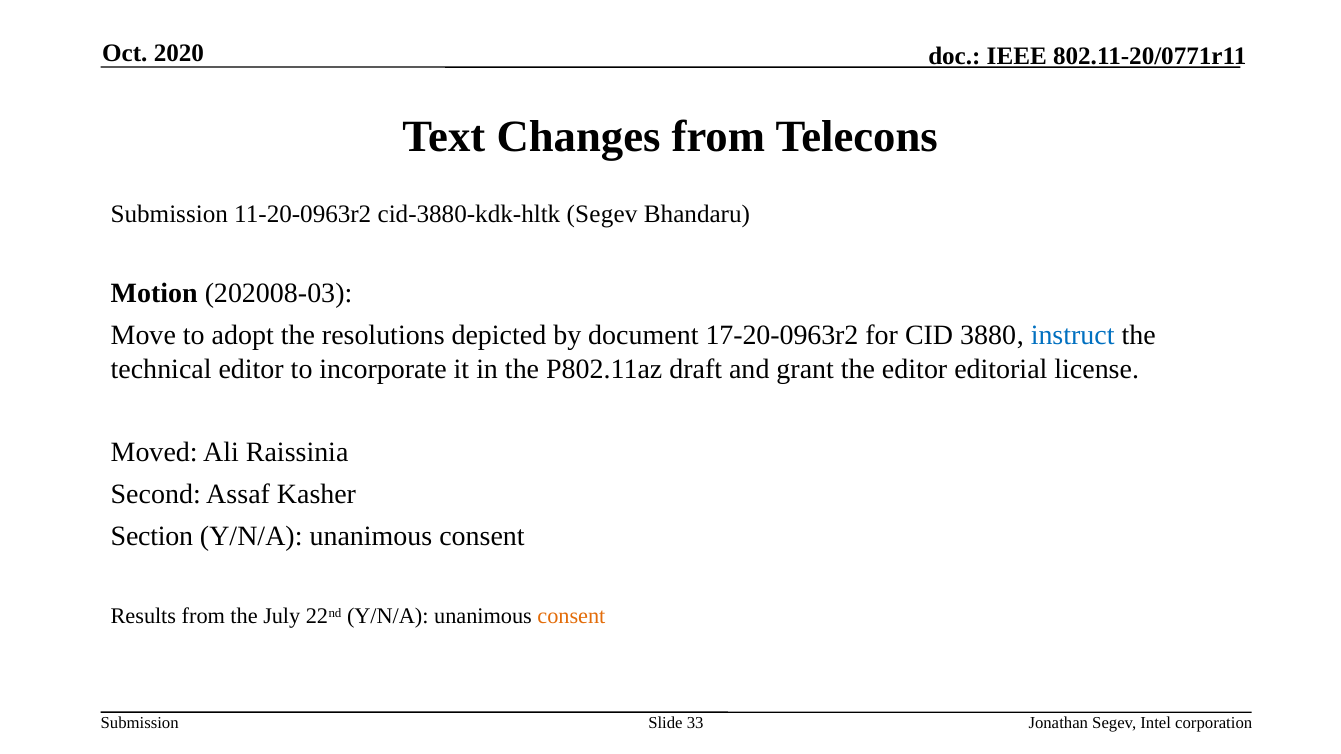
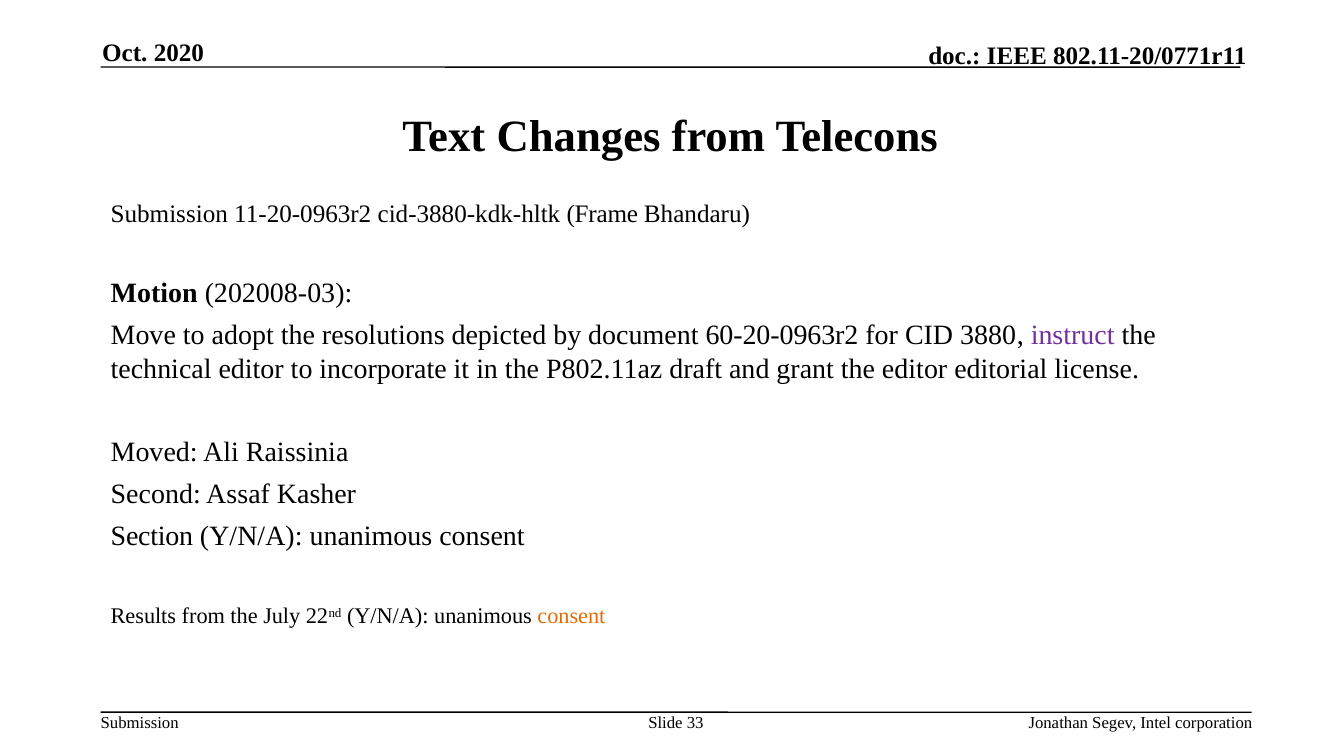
cid-3880-kdk-hltk Segev: Segev -> Frame (602, 215)
17-20-0963r2: 17-20-0963r2 -> 60-20-0963r2 (782, 335)
instruct colour: blue -> purple (1073, 335)
